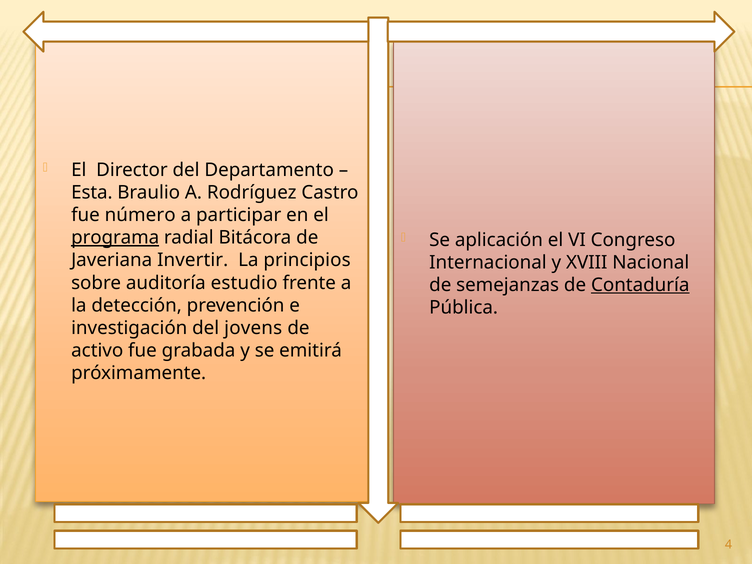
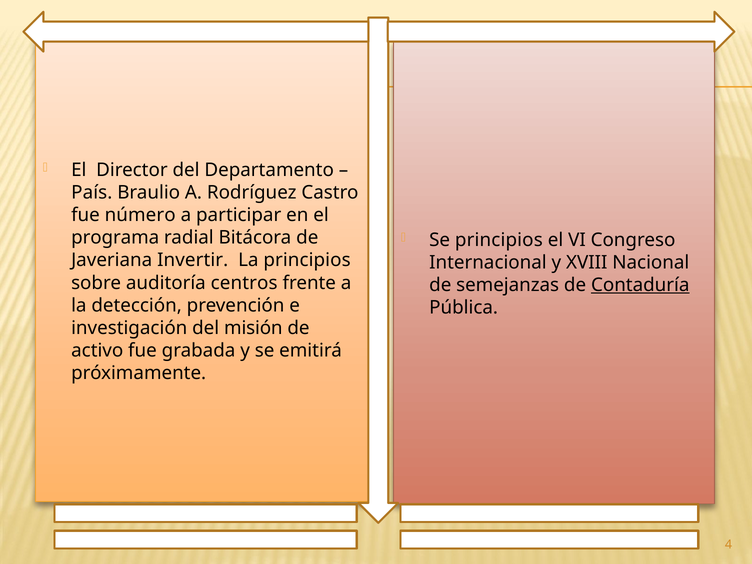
Esta: Esta -> País (92, 193)
programa underline: present -> none (115, 238)
Se aplicación: aplicación -> principios (499, 240)
estudio: estudio -> centros (244, 283)
jovens: jovens -> misión (253, 328)
